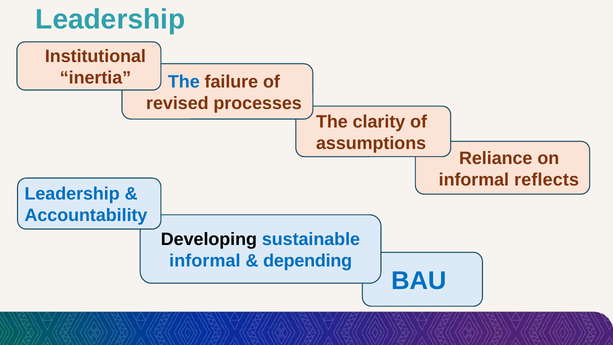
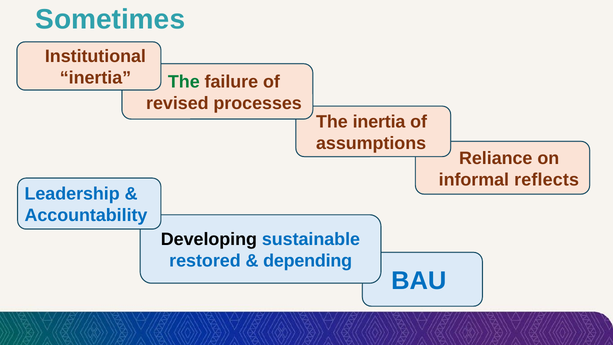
Leadership: Leadership -> Sometimes (110, 19)
The colour: blue -> green (184, 82)
The clarity: clarity -> inertia (379, 122)
informal: informal -> restored (205, 261)
